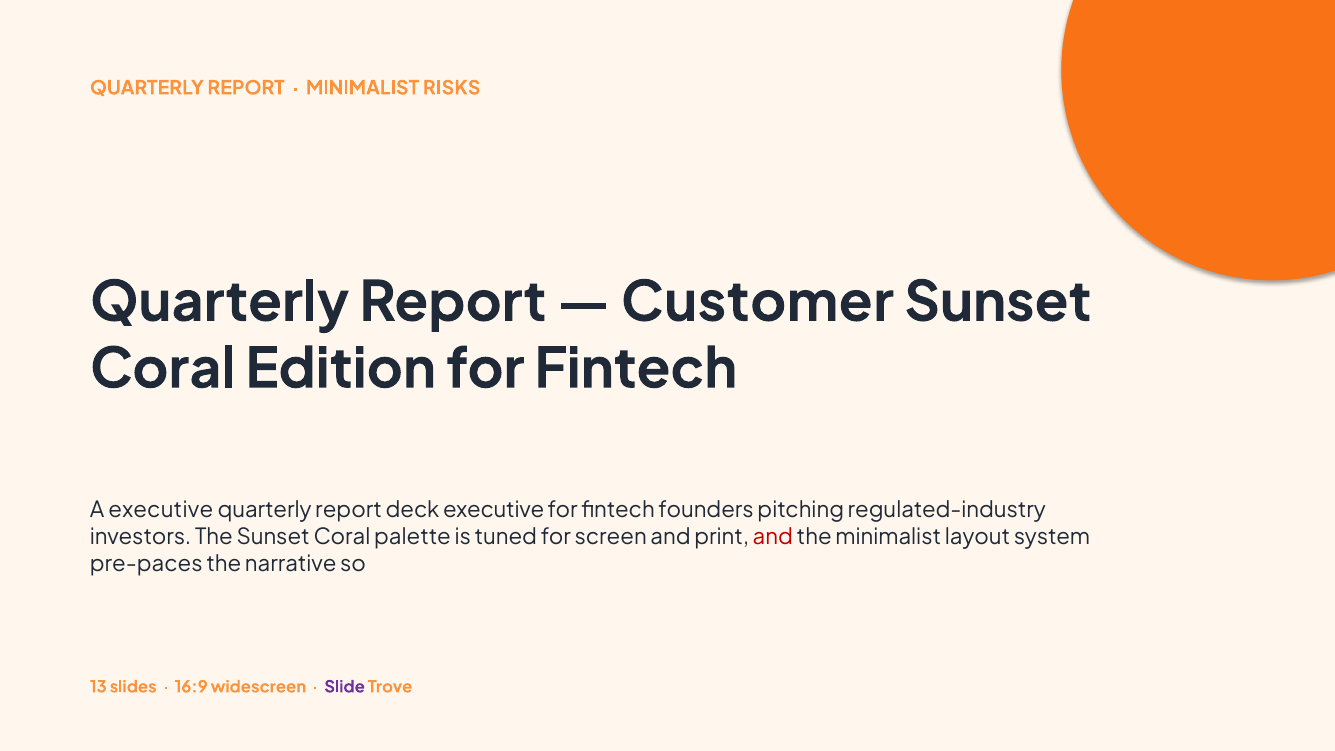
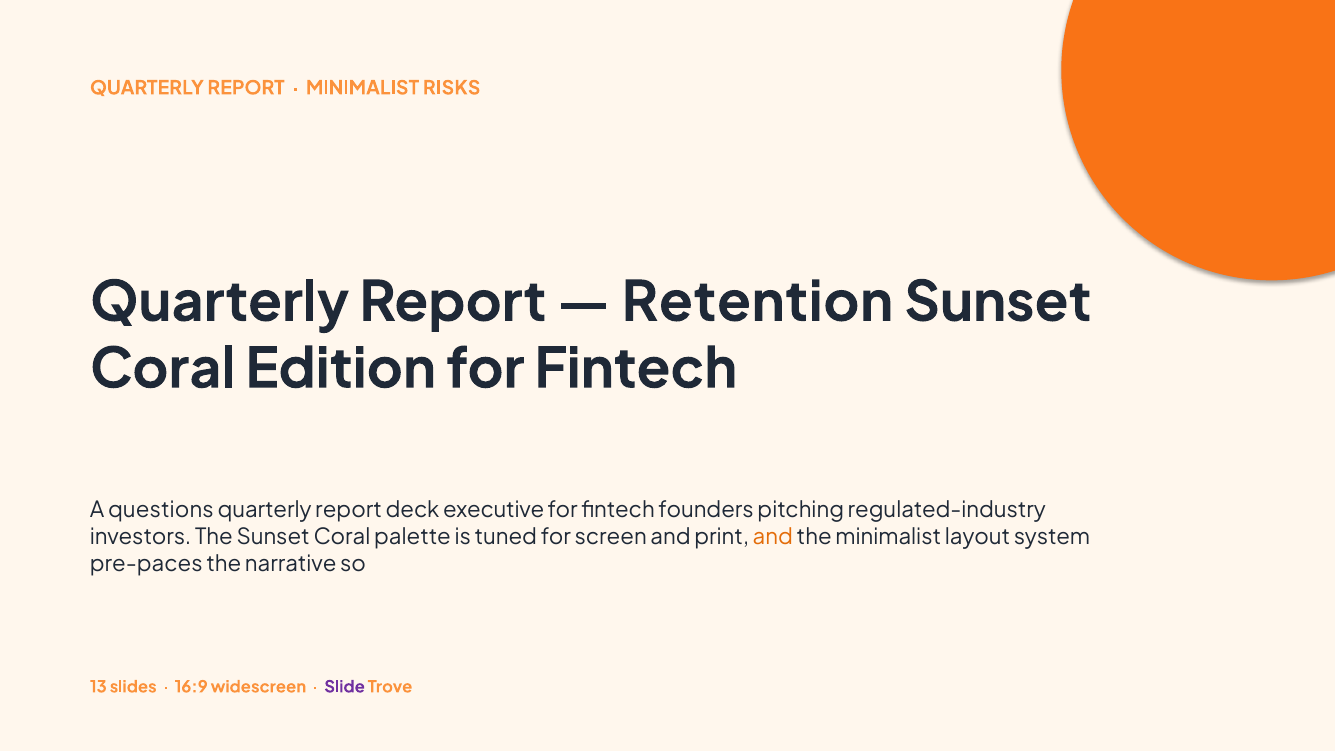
Customer: Customer -> Retention (757, 302)
A executive: executive -> questions (161, 510)
and colour: red -> orange (773, 537)
